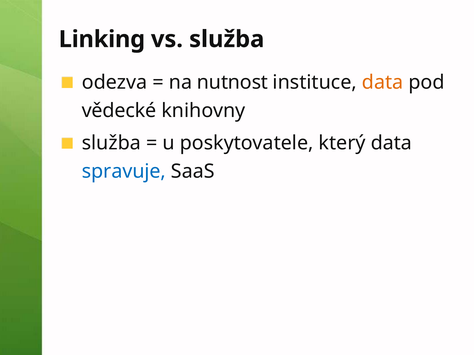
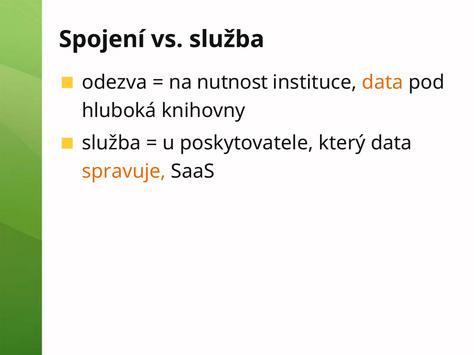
Linking: Linking -> Spojení (102, 39)
vědecké: vědecké -> hluboká (119, 111)
spravuje colour: blue -> orange (124, 172)
